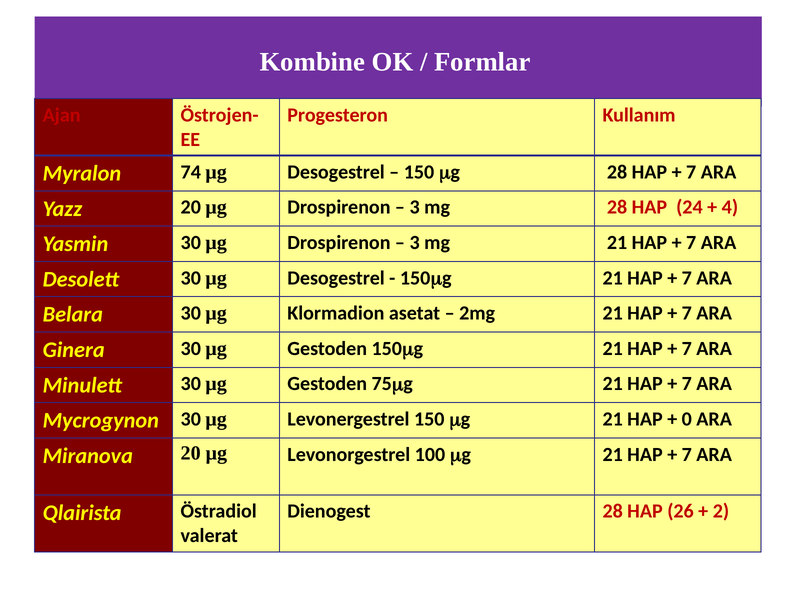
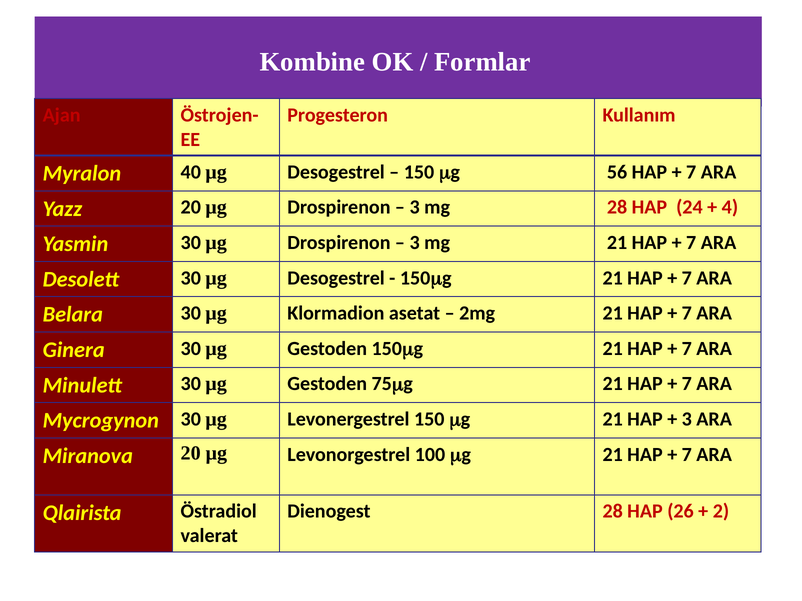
74: 74 -> 40 (191, 172)
28: 28 -> 56 (617, 172)
0: 0 -> 3 (687, 419)
